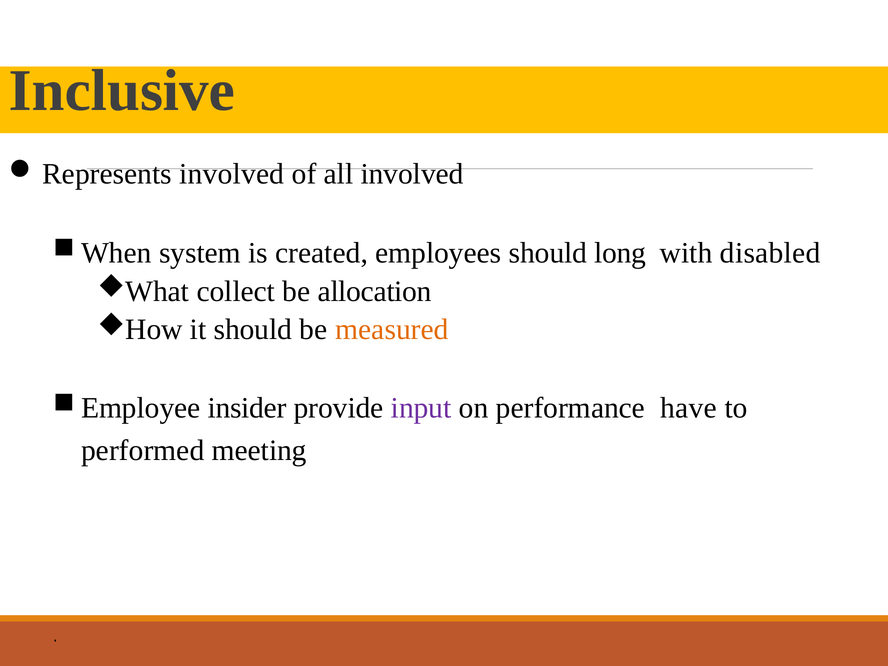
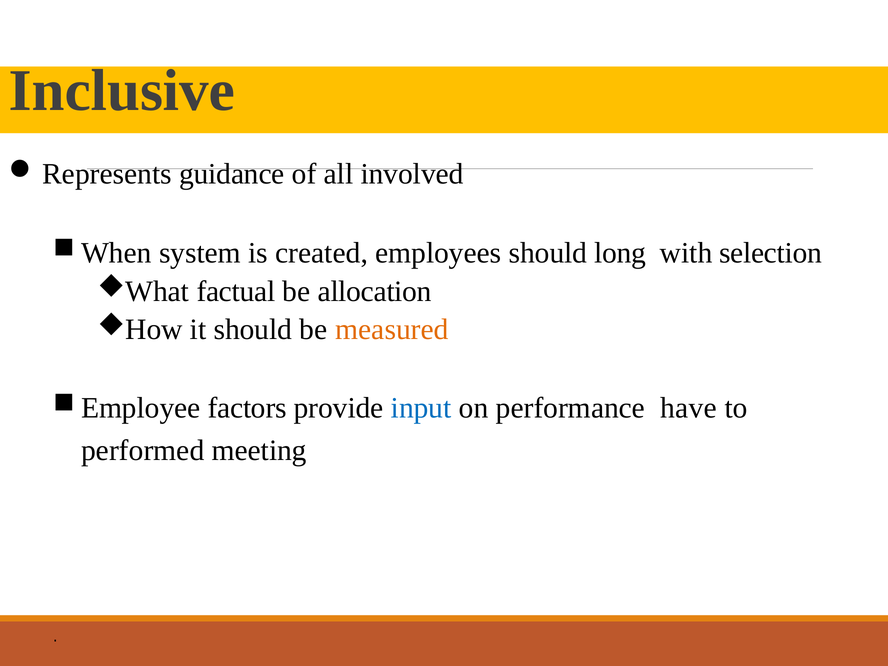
involved: involved -> guidance (232, 174)
disabled: disabled -> selection (771, 253)
collect: collect -> factual (236, 291)
insider: insider -> factors (247, 408)
input colour: purple -> blue (421, 408)
